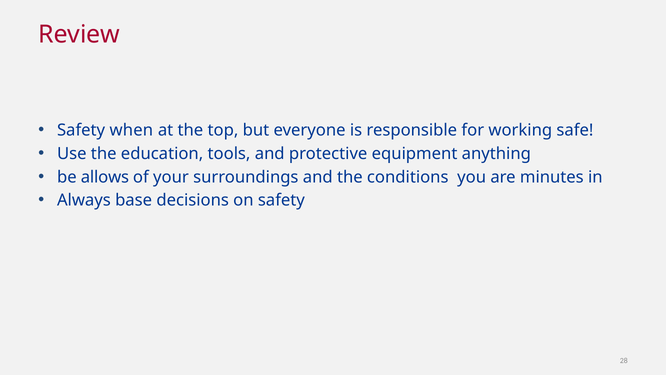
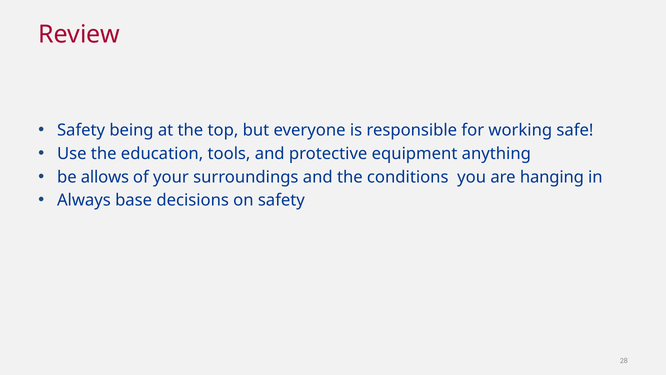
when: when -> being (131, 130)
minutes: minutes -> hanging (552, 177)
